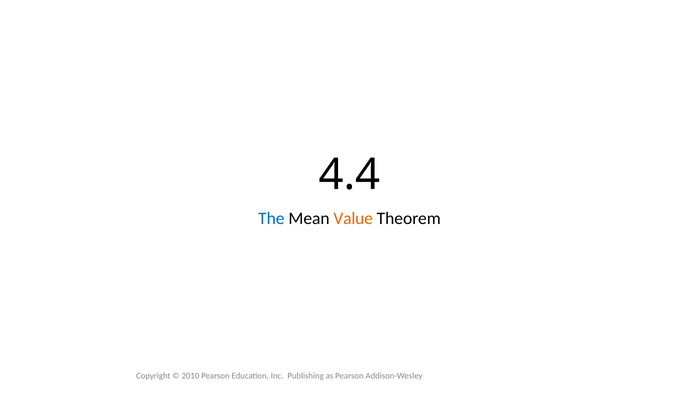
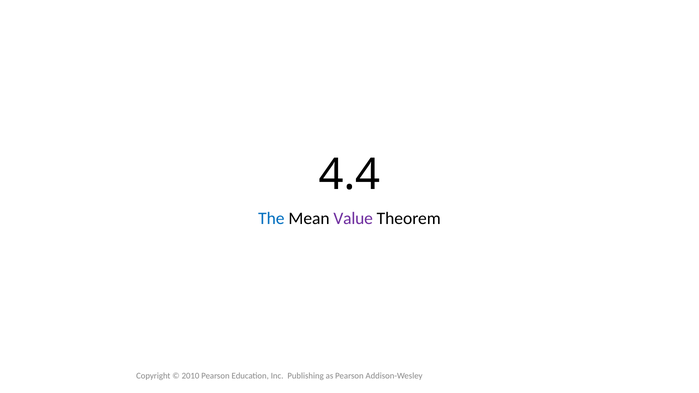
Value colour: orange -> purple (353, 218)
